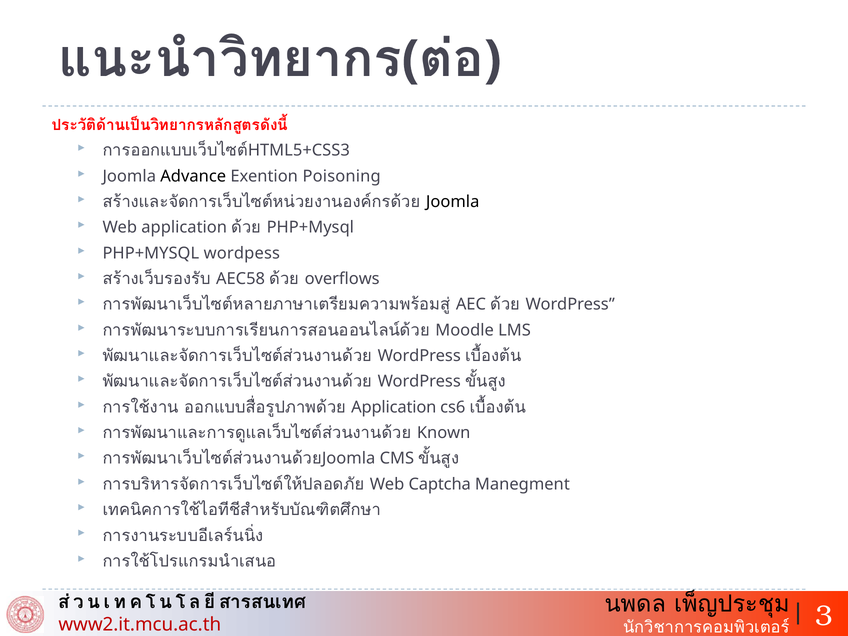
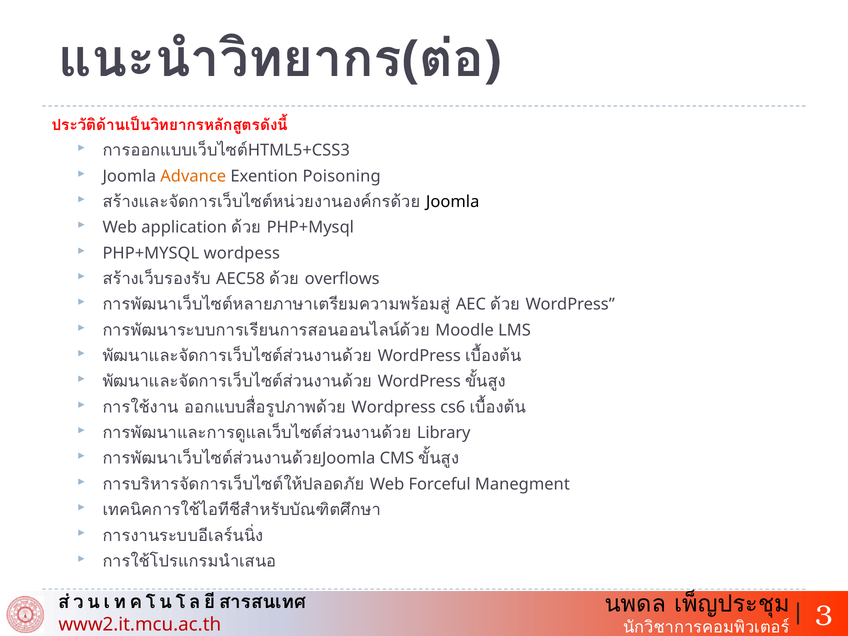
Advance colour: black -> orange (193, 176)
Application: Application -> Wordpress (394, 407)
Known: Known -> Library (444, 433)
Captcha: Captcha -> Forceful (440, 484)
